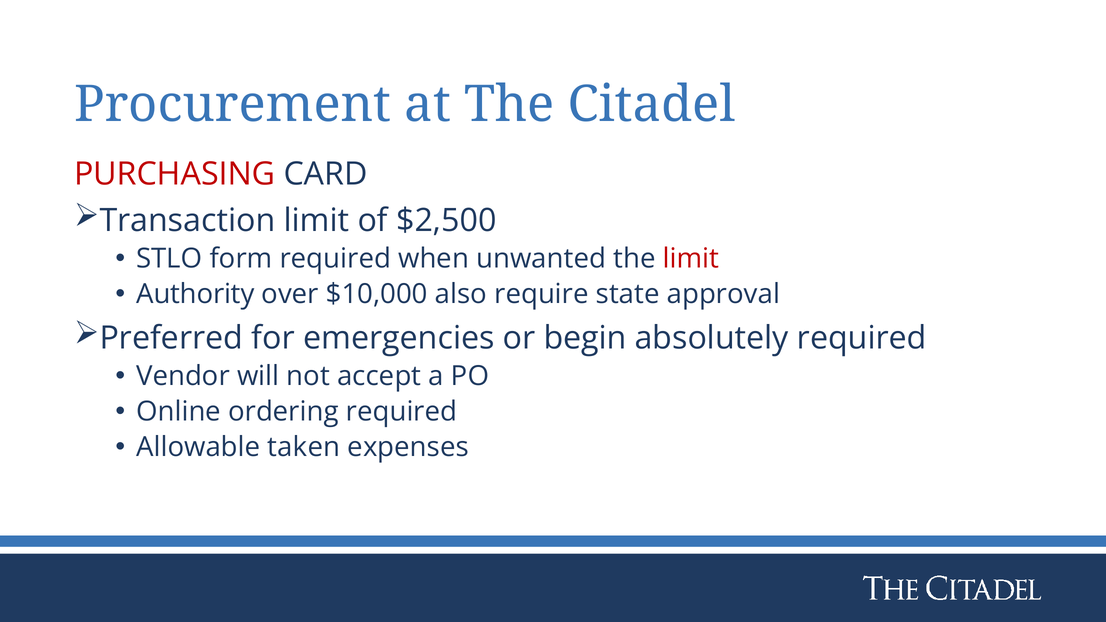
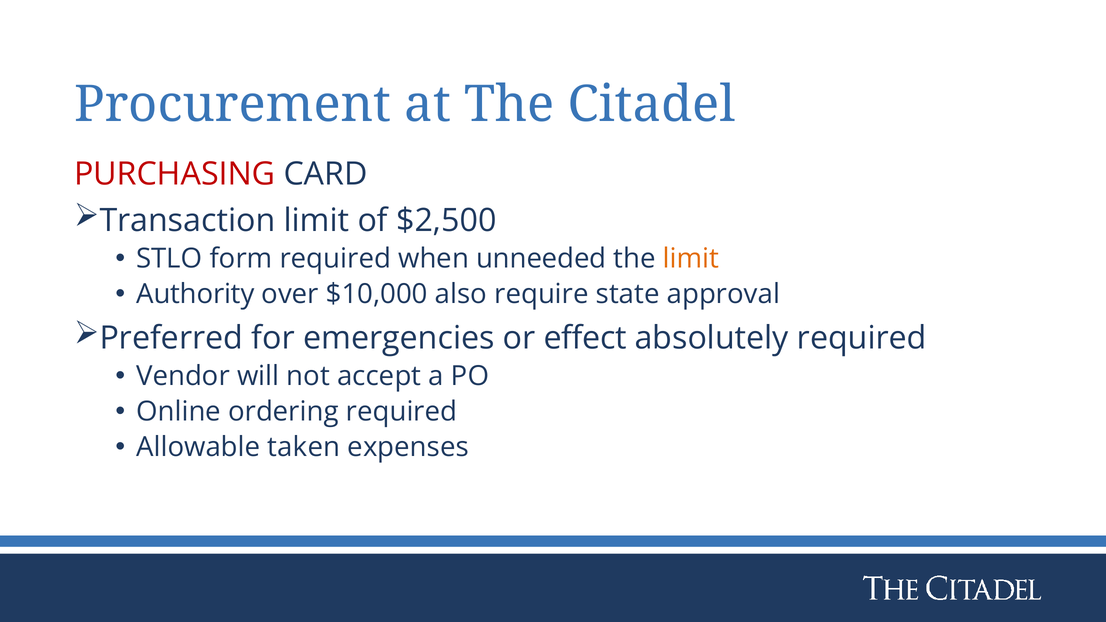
unwanted: unwanted -> unneeded (541, 259)
limit colour: red -> orange (691, 259)
begin: begin -> effect (585, 338)
